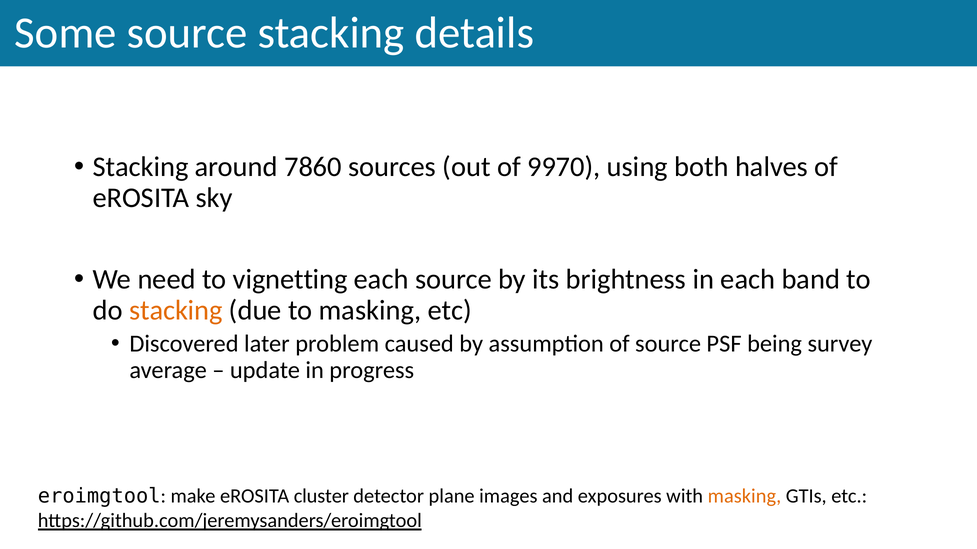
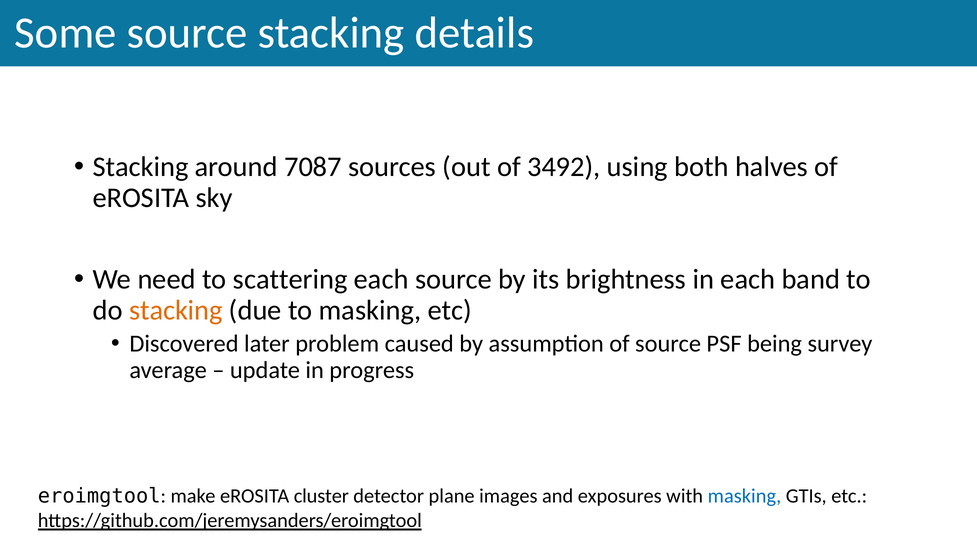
7860: 7860 -> 7087 (313, 167)
9970: 9970 -> 3492 (564, 167)
vignetting: vignetting -> scattering (290, 280)
masking colour: orange -> blue (744, 497)
